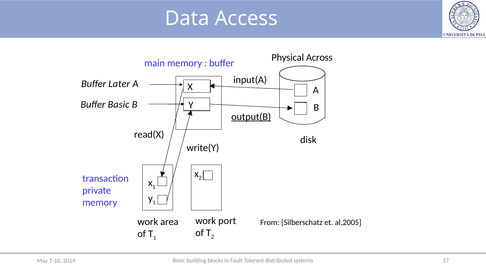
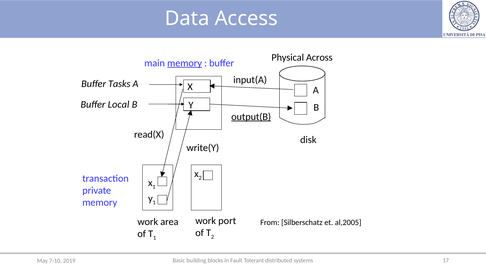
memory underline: none -> present (185, 63)
Later: Later -> Tasks (119, 84)
Buffer Basic: Basic -> Local (119, 105)
